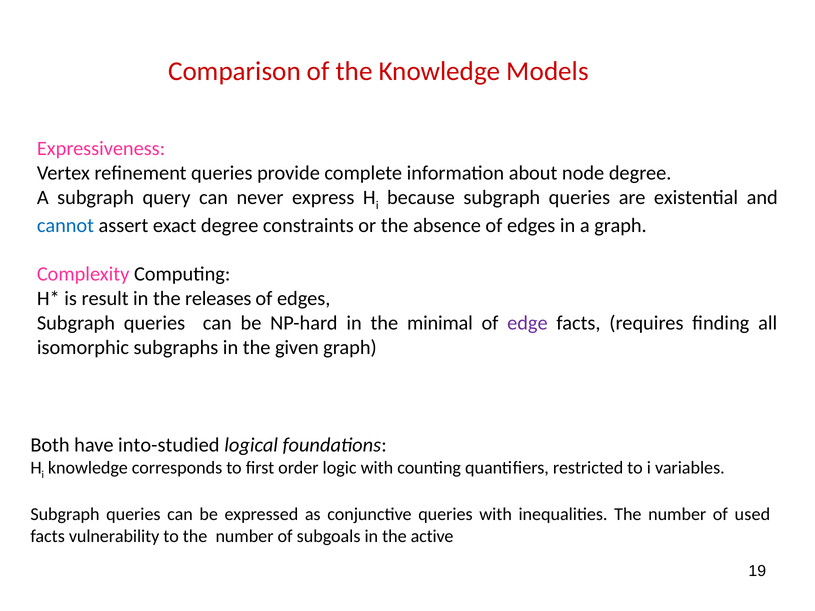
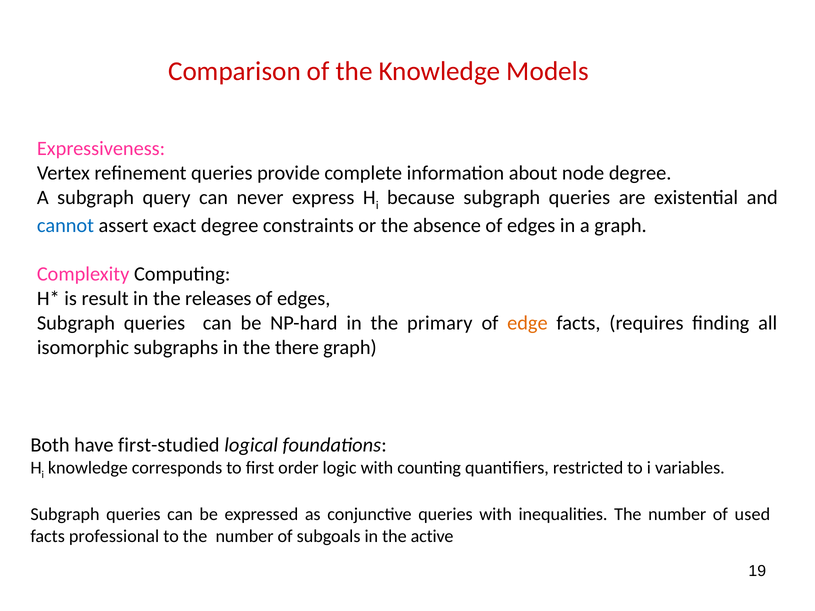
minimal: minimal -> primary (440, 323)
edge colour: purple -> orange (527, 323)
given: given -> there (297, 348)
into-studied: into-studied -> first-studied (169, 445)
vulnerability: vulnerability -> professional (114, 536)
